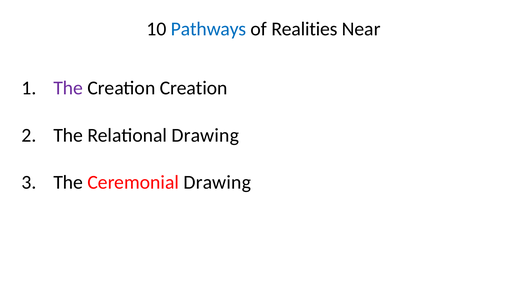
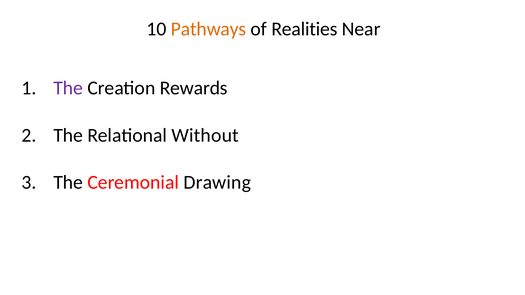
Pathways colour: blue -> orange (209, 29)
Creation Creation: Creation -> Rewards (194, 88)
Relational Drawing: Drawing -> Without (205, 135)
